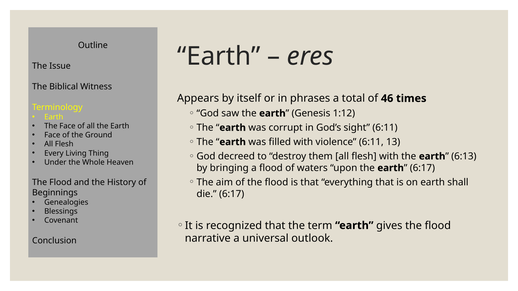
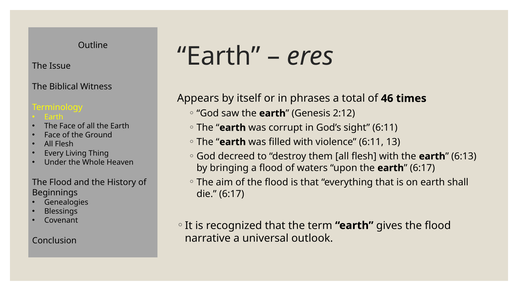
1:12: 1:12 -> 2:12 (344, 113)
